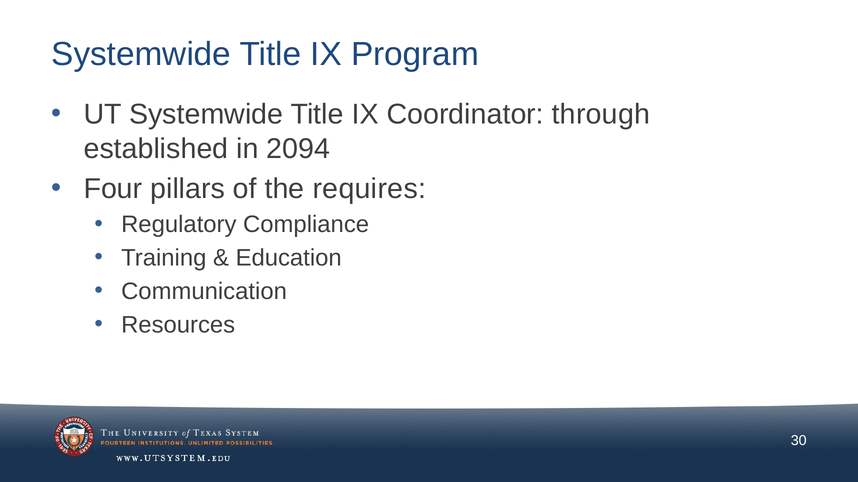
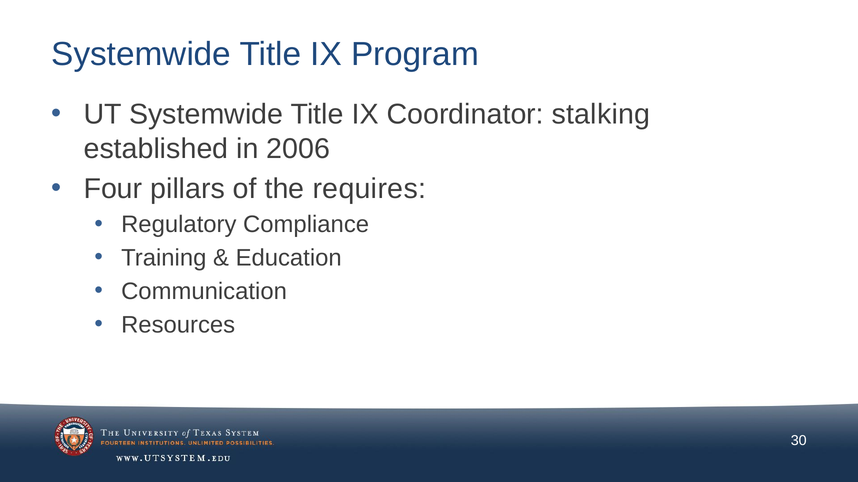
through: through -> stalking (601, 115)
2094: 2094 -> 2006 (298, 149)
